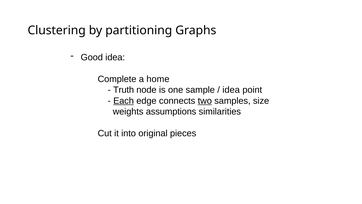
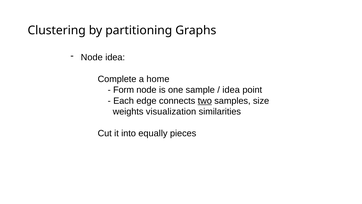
Good: Good -> Node (92, 57)
Truth: Truth -> Form (124, 90)
Each underline: present -> none (124, 101)
assumptions: assumptions -> visualization (171, 111)
original: original -> equally (153, 133)
